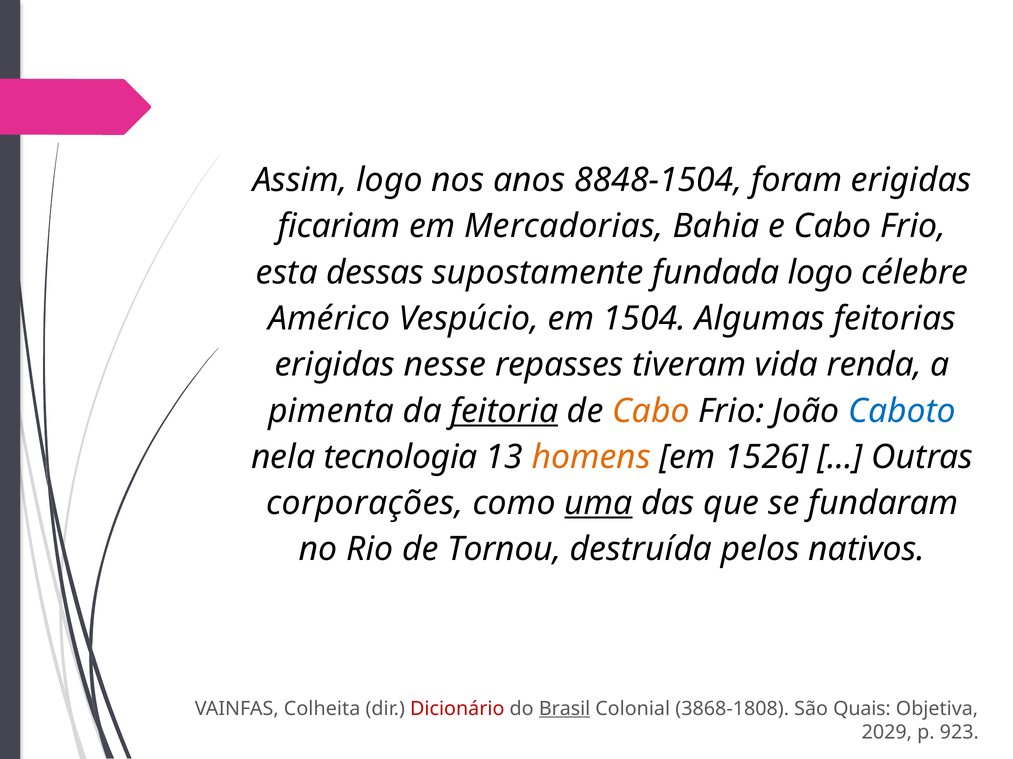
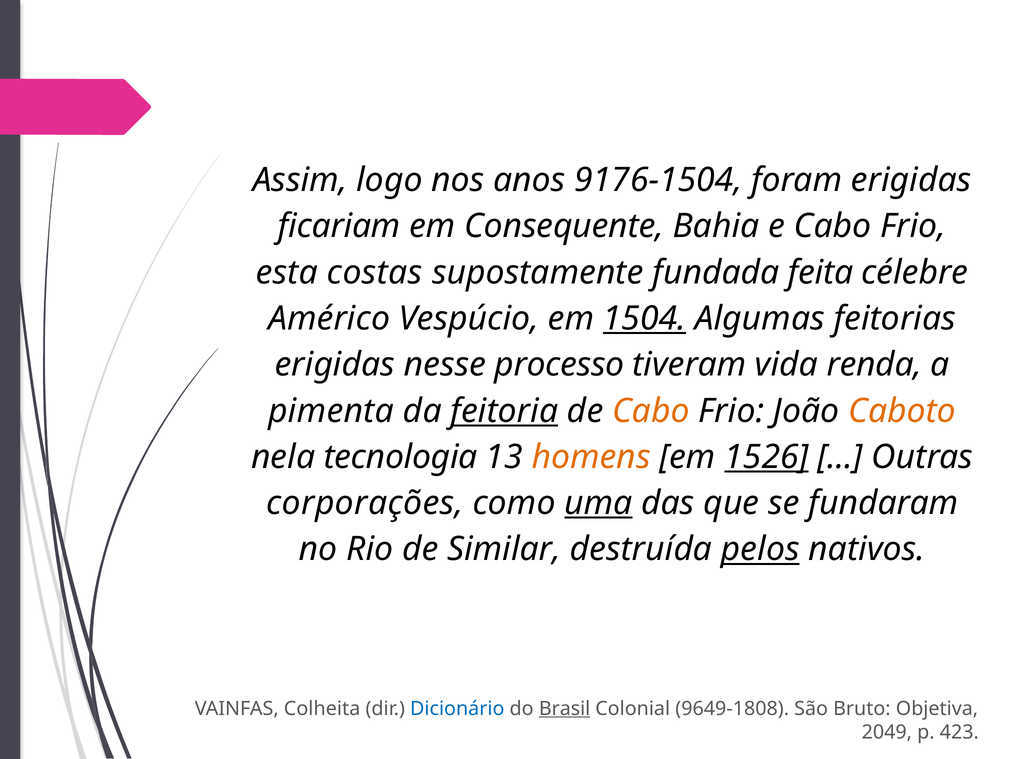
8848-1504: 8848-1504 -> 9176-1504 (658, 180)
Mercadorias: Mercadorias -> Consequente (564, 227)
dessas: dessas -> costas (375, 273)
fundada logo: logo -> feita (821, 273)
1504 underline: none -> present (644, 319)
repasses: repasses -> processo (559, 365)
Caboto colour: blue -> orange (902, 411)
1526 underline: none -> present (766, 457)
Tornou: Tornou -> Similar (504, 550)
pelos underline: none -> present (760, 550)
Dicionário colour: red -> blue (457, 709)
3868-1808: 3868-1808 -> 9649-1808 (732, 709)
Quais: Quais -> Bruto (862, 709)
2029: 2029 -> 2049 (887, 733)
923: 923 -> 423 (959, 733)
